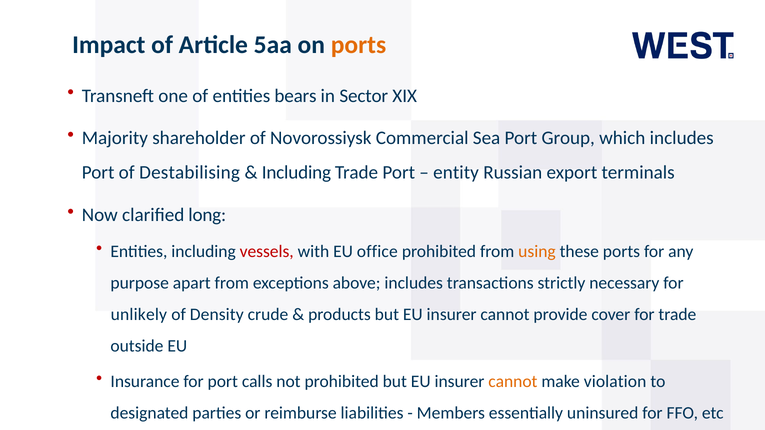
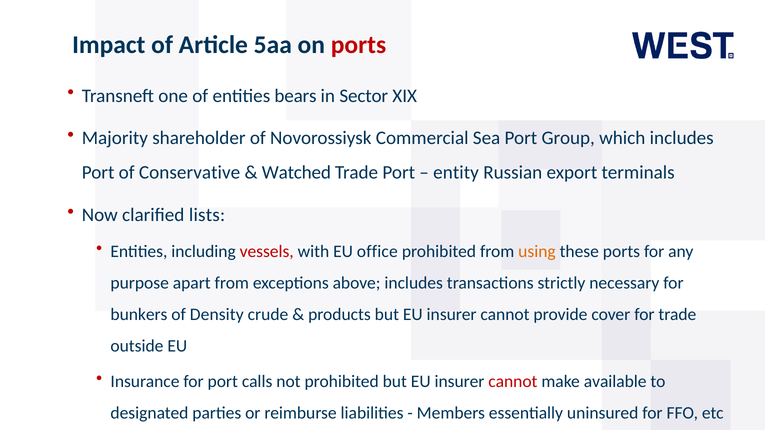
ports colour: orange -> red (358, 45)
Destabilising: Destabilising -> Conservative (190, 173)
Including: Including -> Watched (296, 173)
long: long -> lists (207, 215)
unlikely: unlikely -> bunkers (139, 314)
cannot colour: orange -> red (513, 382)
violation: violation -> available (615, 382)
